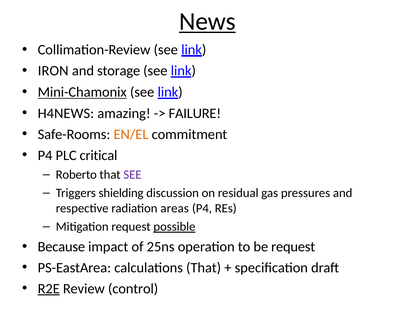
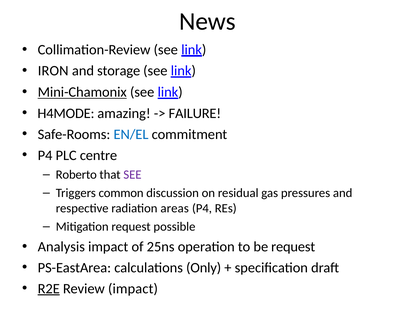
News underline: present -> none (208, 21)
H4NEWS: H4NEWS -> H4MODE (66, 113)
EN/EL colour: orange -> blue (131, 134)
critical: critical -> centre (98, 155)
shielding: shielding -> common (121, 193)
possible underline: present -> none (174, 227)
Because: Because -> Analysis (61, 247)
calculations That: That -> Only (204, 268)
Review control: control -> impact (133, 289)
